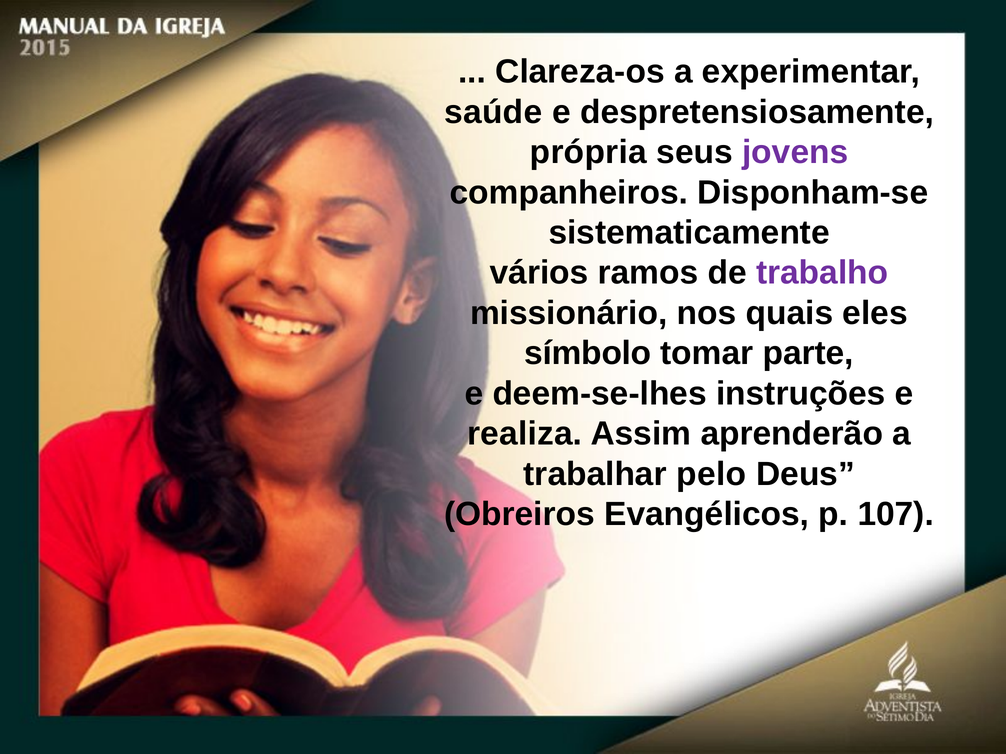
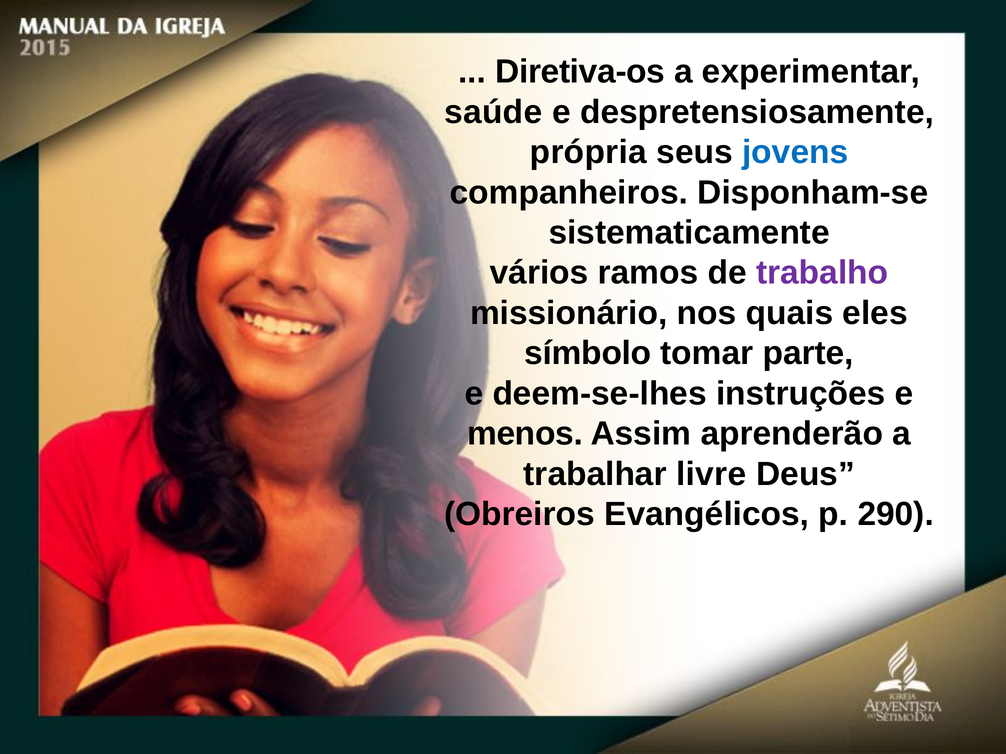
Clareza-os: Clareza-os -> Diretiva-os (580, 72)
jovens colour: purple -> blue (795, 152)
realiza: realiza -> menos (525, 434)
pelo: pelo -> livre (711, 474)
107: 107 -> 290 (896, 515)
